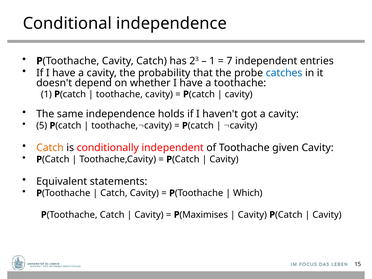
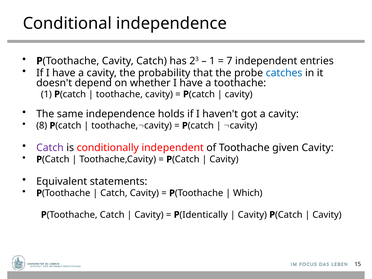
5: 5 -> 8 (42, 126)
Catch colour: orange -> purple (50, 148)
Maximises: Maximises -> Identically (204, 215)
